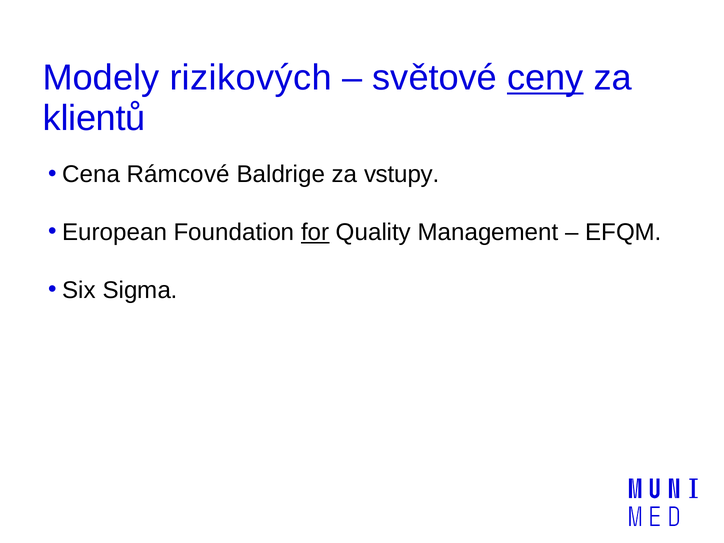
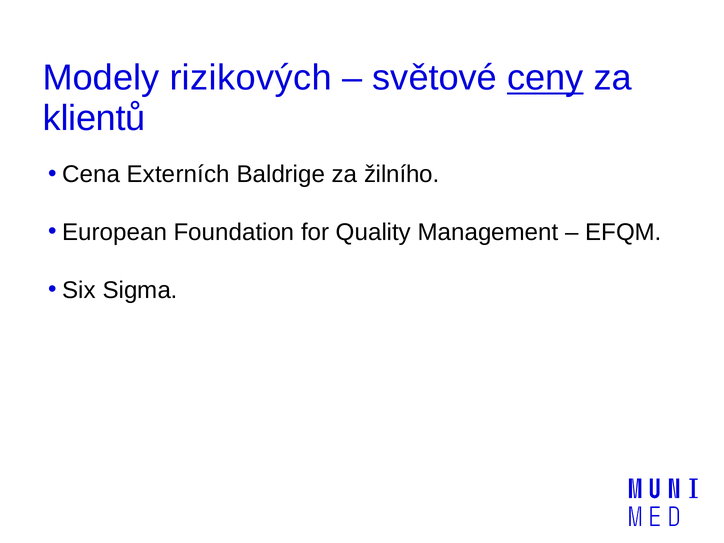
Rámcové: Rámcové -> Externích (178, 174)
vstupy: vstupy -> žilního (402, 174)
for underline: present -> none (315, 232)
